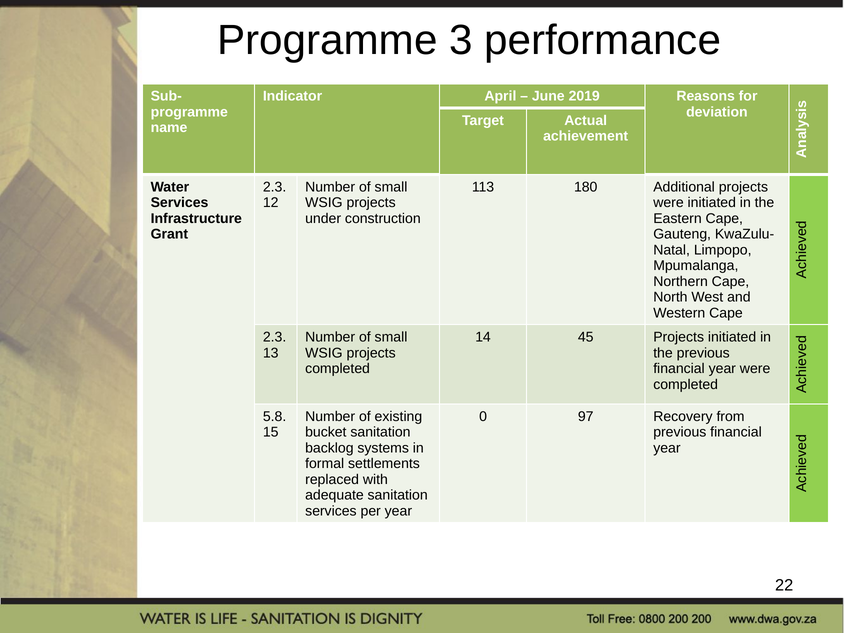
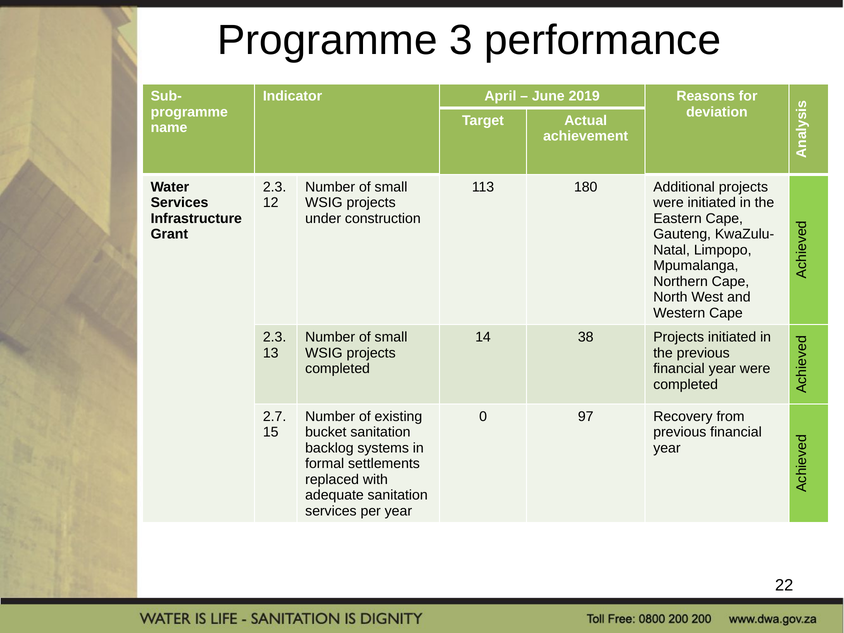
45: 45 -> 38 (586, 337)
5.8: 5.8 -> 2.7 (275, 416)
